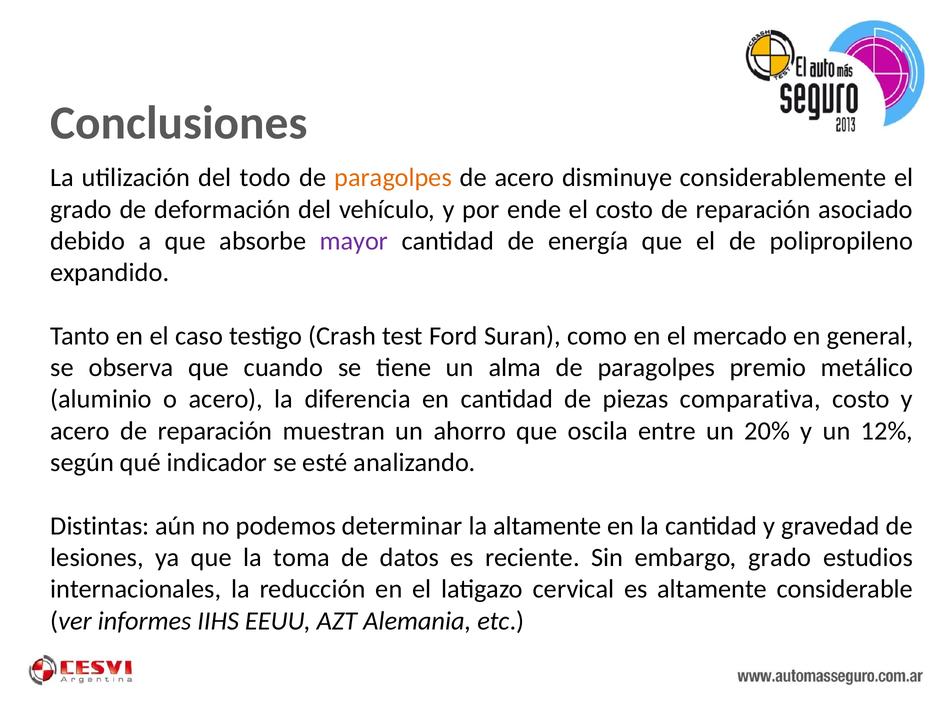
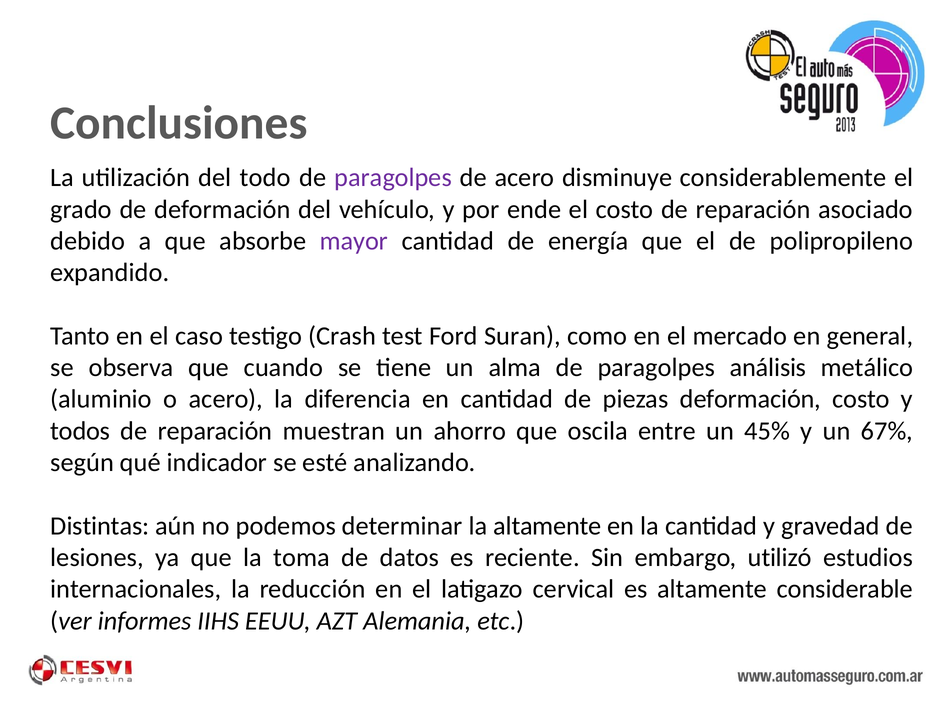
paragolpes colour: orange -> purple (393, 178)
premio: premio -> análisis (768, 367)
piezas comparativa: comparativa -> deformación (750, 399)
acero: acero -> todos (80, 431)
20%: 20% -> 45% (767, 431)
12%: 12% -> 67% (887, 431)
embargo grado: grado -> utilizó (780, 557)
